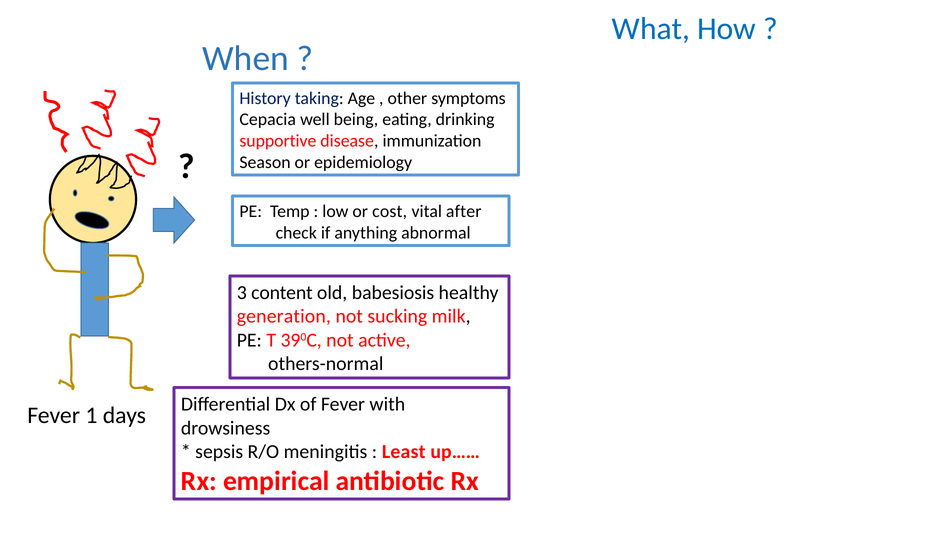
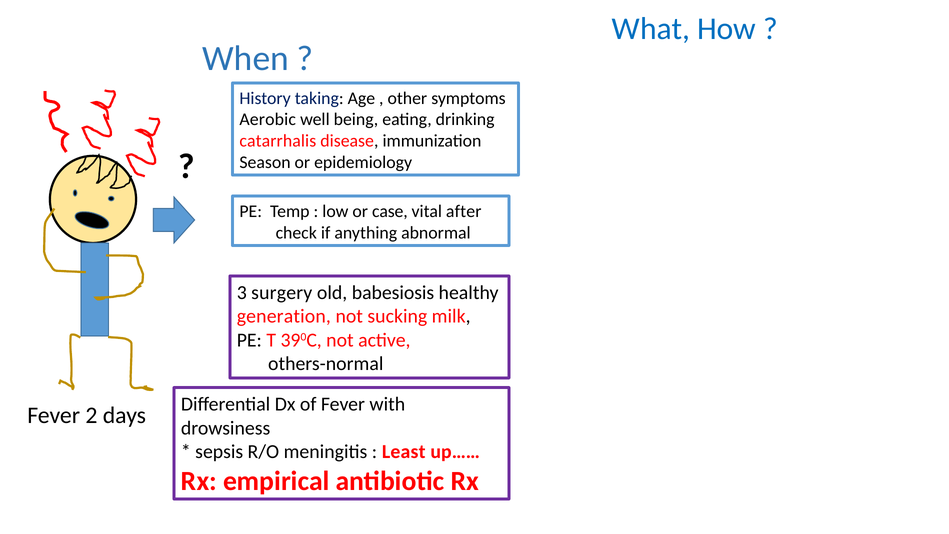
Cepacia: Cepacia -> Aerobic (268, 120)
supportive: supportive -> catarrhalis (278, 141)
cost: cost -> case (390, 211)
content: content -> surgery (282, 292)
1: 1 -> 2 (91, 415)
